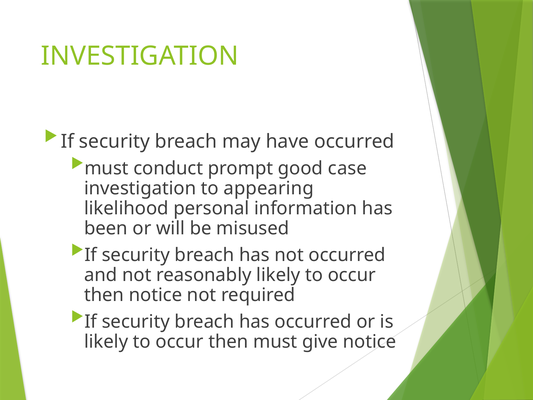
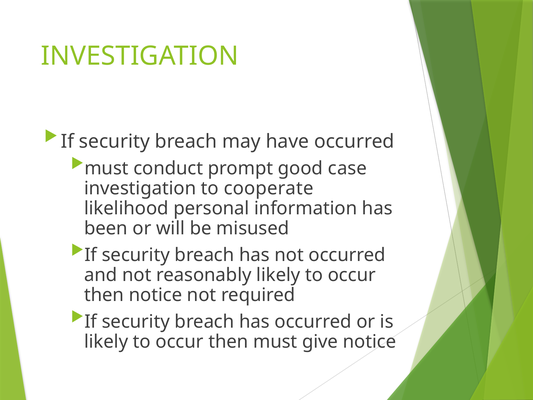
appearing: appearing -> cooperate (269, 188)
